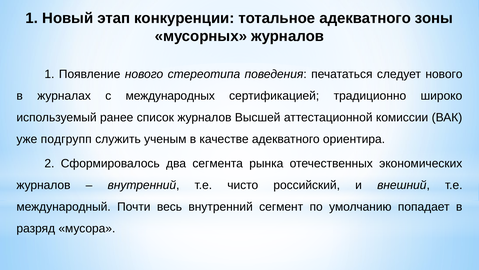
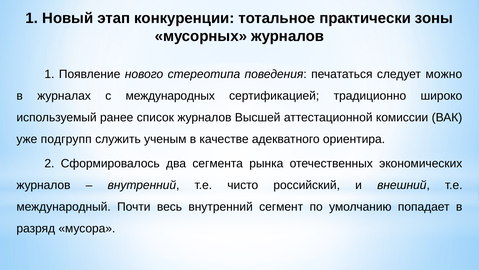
тотальное адекватного: адекватного -> практически (365, 18)
следует нового: нового -> можно (444, 74)
